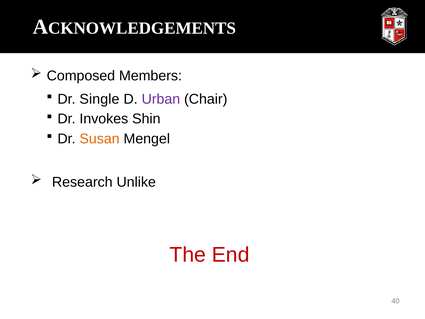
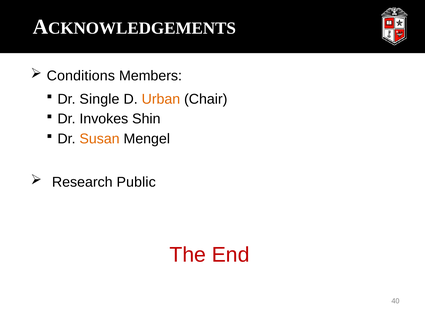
Composed: Composed -> Conditions (81, 76)
Urban colour: purple -> orange (161, 99)
Unlike: Unlike -> Public (136, 182)
